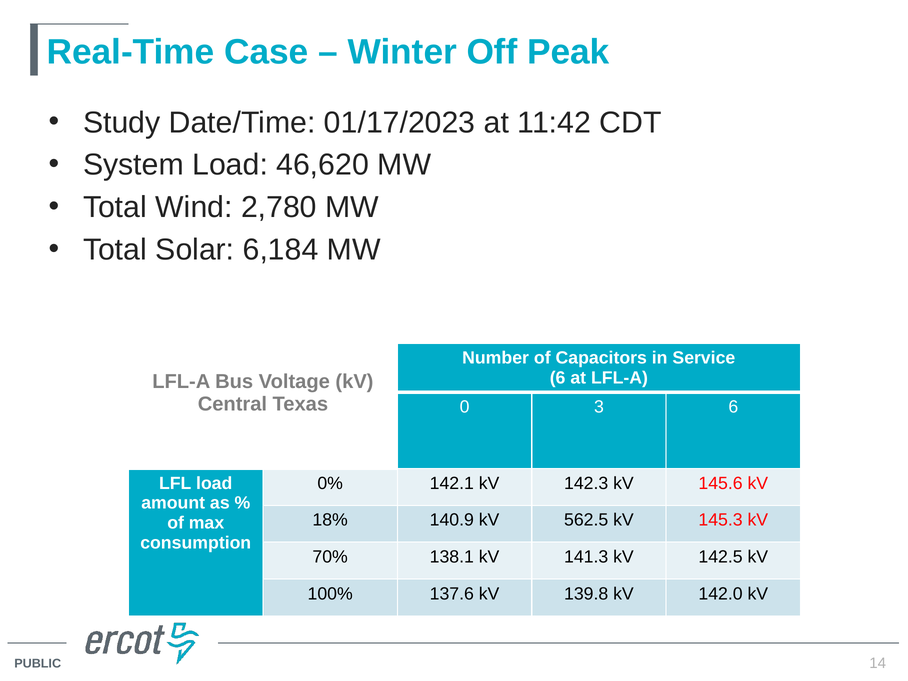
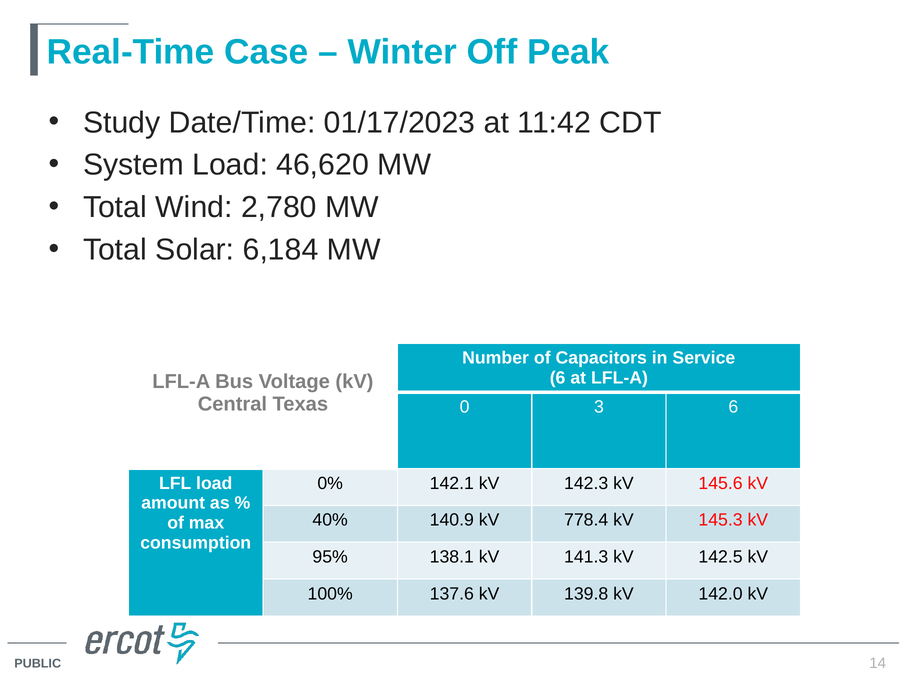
18%: 18% -> 40% (330, 520)
562.5: 562.5 -> 778.4 (586, 520)
70%: 70% -> 95% (330, 557)
